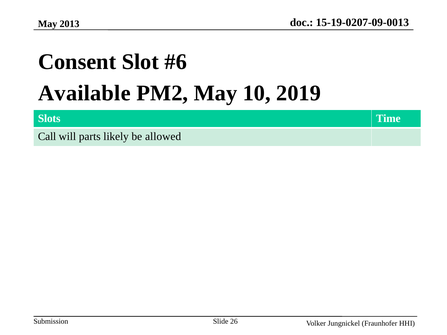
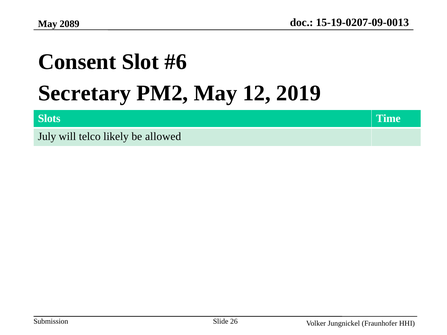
2013: 2013 -> 2089 (70, 24)
Available: Available -> Secretary (84, 93)
10: 10 -> 12 (257, 93)
Call: Call -> July (47, 137)
parts: parts -> telco (90, 137)
